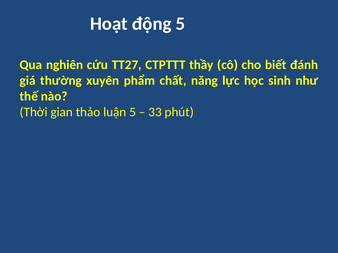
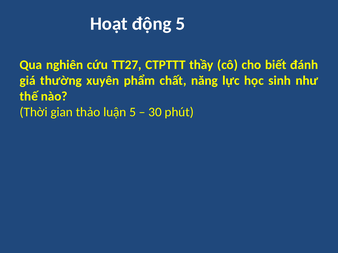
33: 33 -> 30 (155, 112)
